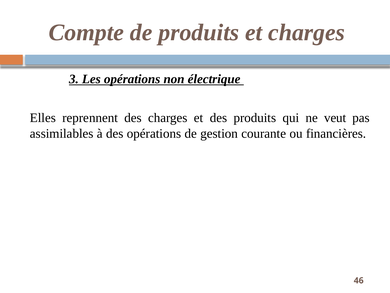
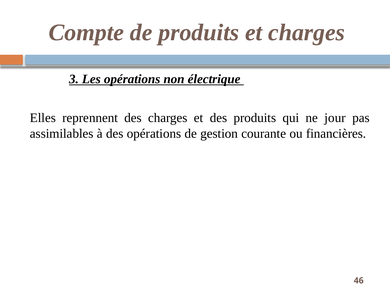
veut: veut -> jour (335, 118)
